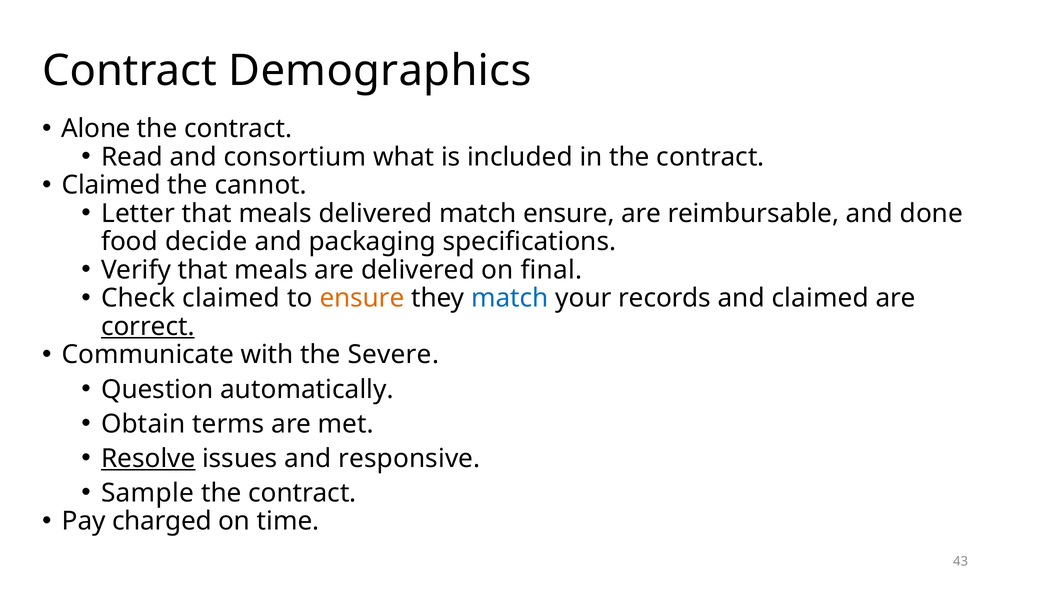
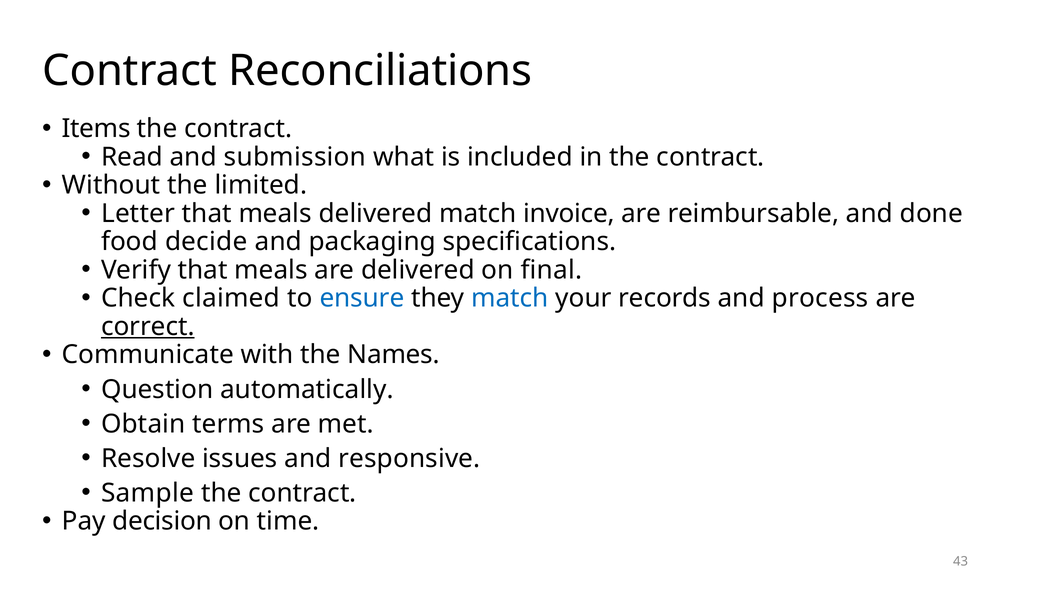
Demographics: Demographics -> Reconciliations (380, 71)
Alone: Alone -> Items (96, 129)
consortium: consortium -> submission (295, 157)
Claimed: Claimed -> Without (111, 185)
cannot: cannot -> limited (261, 185)
match ensure: ensure -> invoice (569, 214)
ensure colour: orange -> blue (362, 298)
and claimed: claimed -> process (820, 298)
Severe: Severe -> Names (394, 355)
Resolve underline: present -> none (148, 459)
charged: charged -> decision (162, 522)
